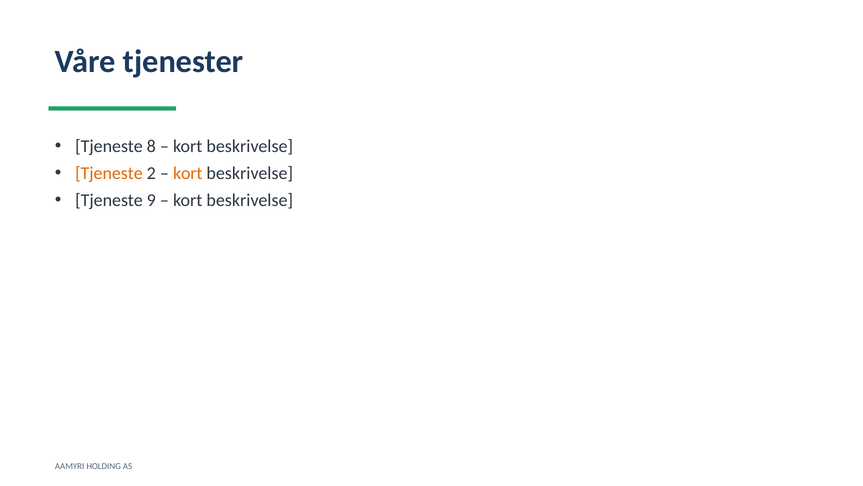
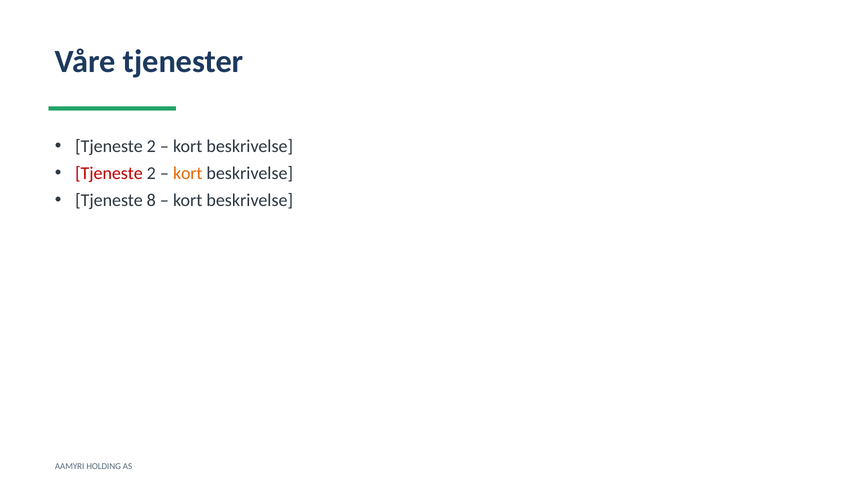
8: 8 -> 2 (151, 146)
Tjeneste colour: orange -> red (109, 173)
9: 9 -> 8 (151, 200)
